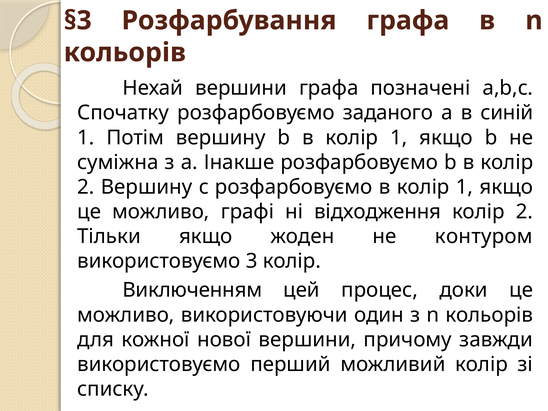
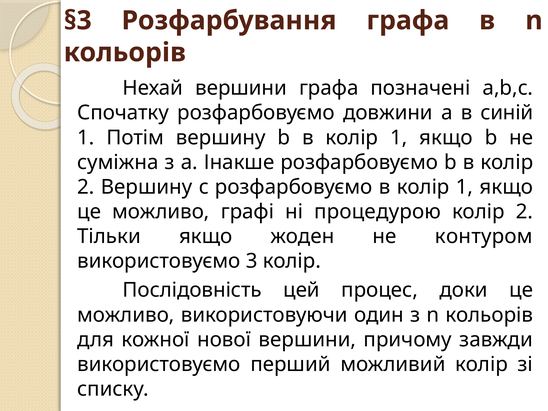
заданого: заданого -> довжини (388, 113)
відходження: відходження -> процедурою (378, 212)
Виключенням: Виключенням -> Послідовність (192, 290)
